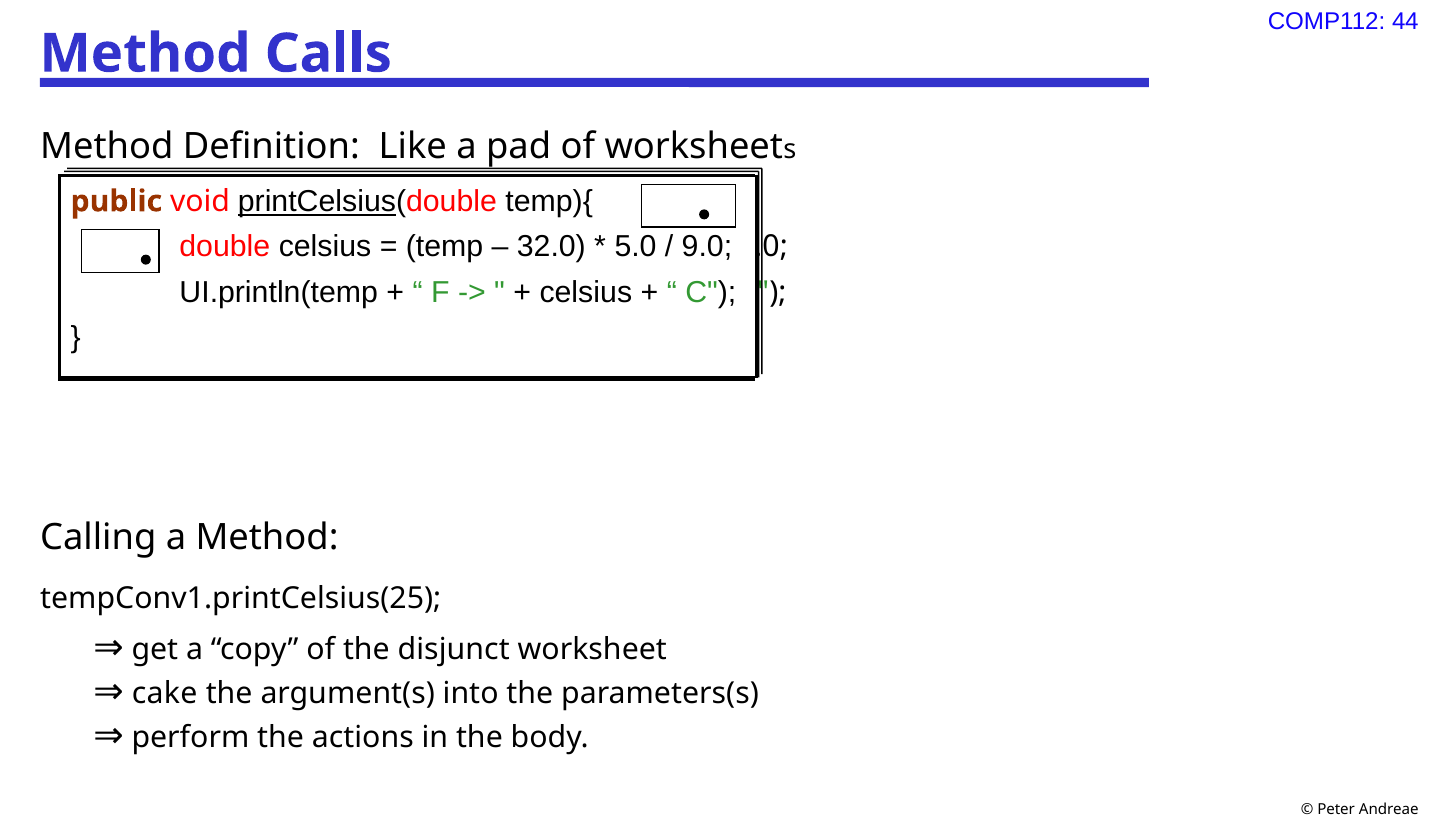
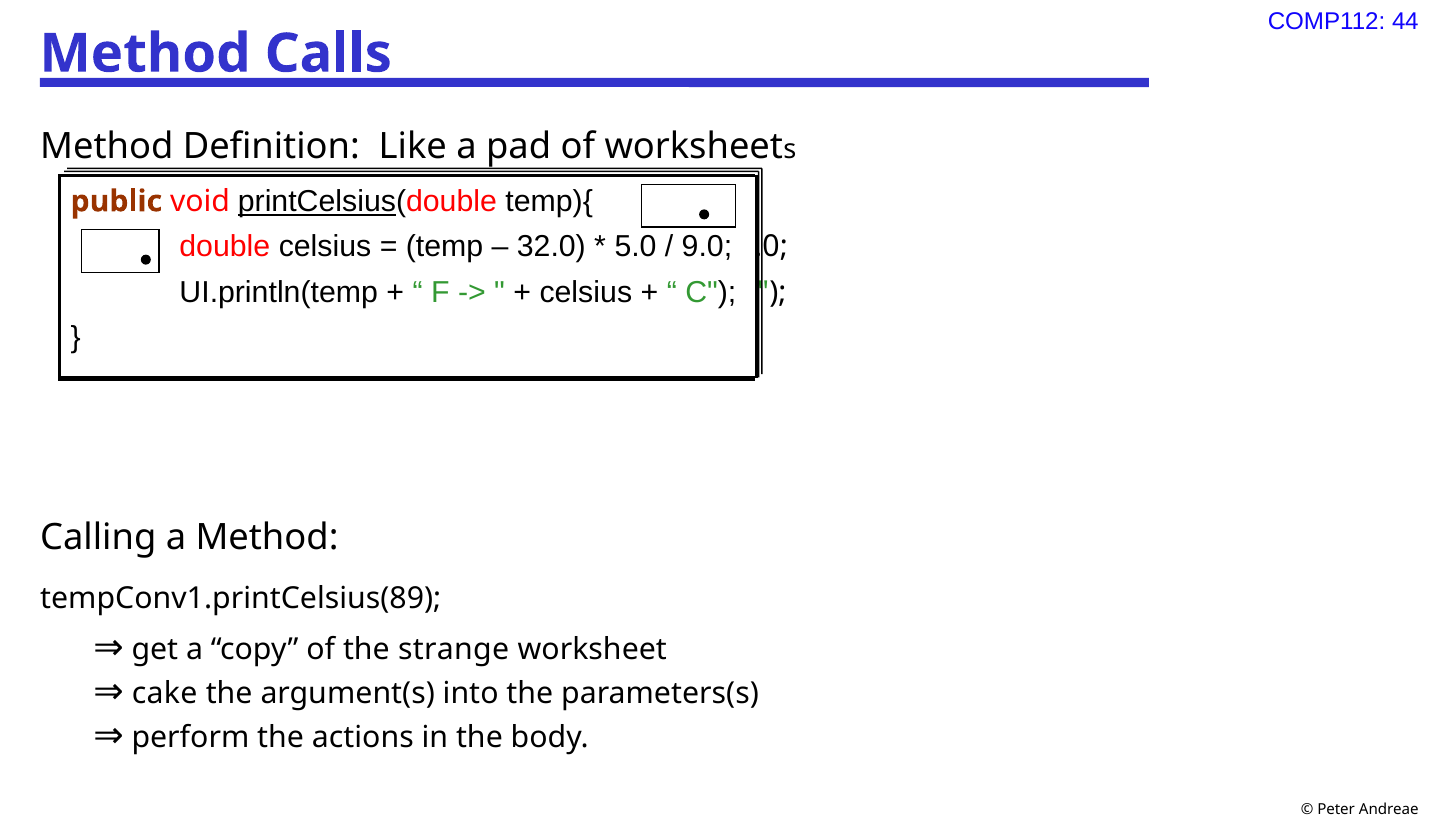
tempConv1.printCelsius(25: tempConv1.printCelsius(25 -> tempConv1.printCelsius(89 (241, 598)
disjunct: disjunct -> strange (454, 650)
